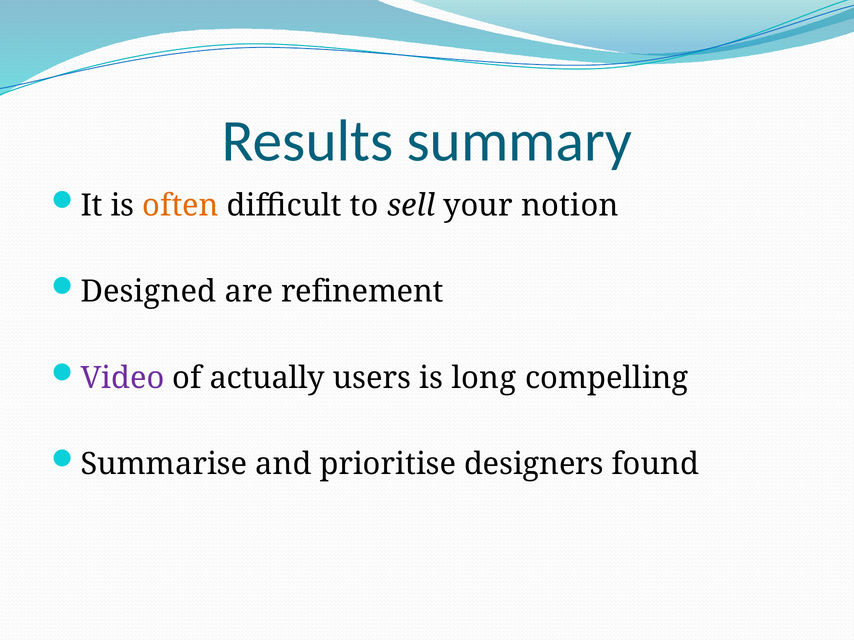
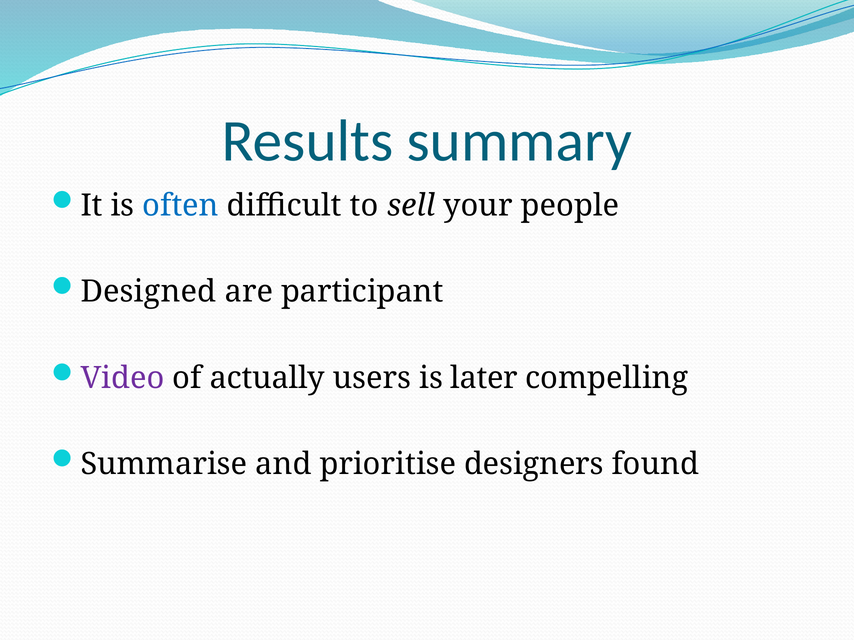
often colour: orange -> blue (181, 206)
notion: notion -> people (570, 206)
refinement: refinement -> participant (362, 292)
long: long -> later (484, 378)
